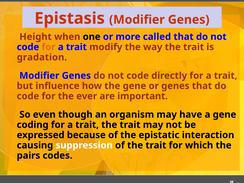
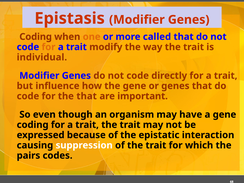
Height: Height -> Coding (36, 37)
one colour: black -> orange (92, 37)
gradation: gradation -> individual (42, 57)
the ever: ever -> that (87, 96)
